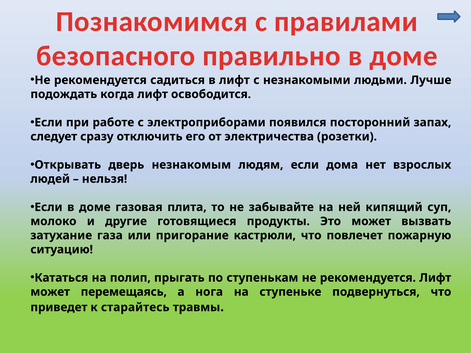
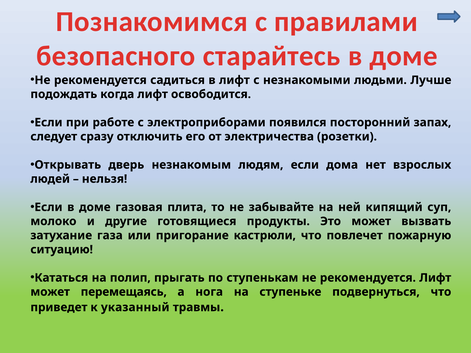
правильно: правильно -> старайтесь (272, 56)
старайтесь: старайтесь -> указанный (135, 308)
